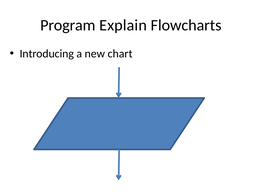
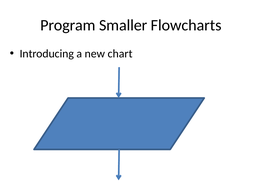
Explain: Explain -> Smaller (123, 25)
